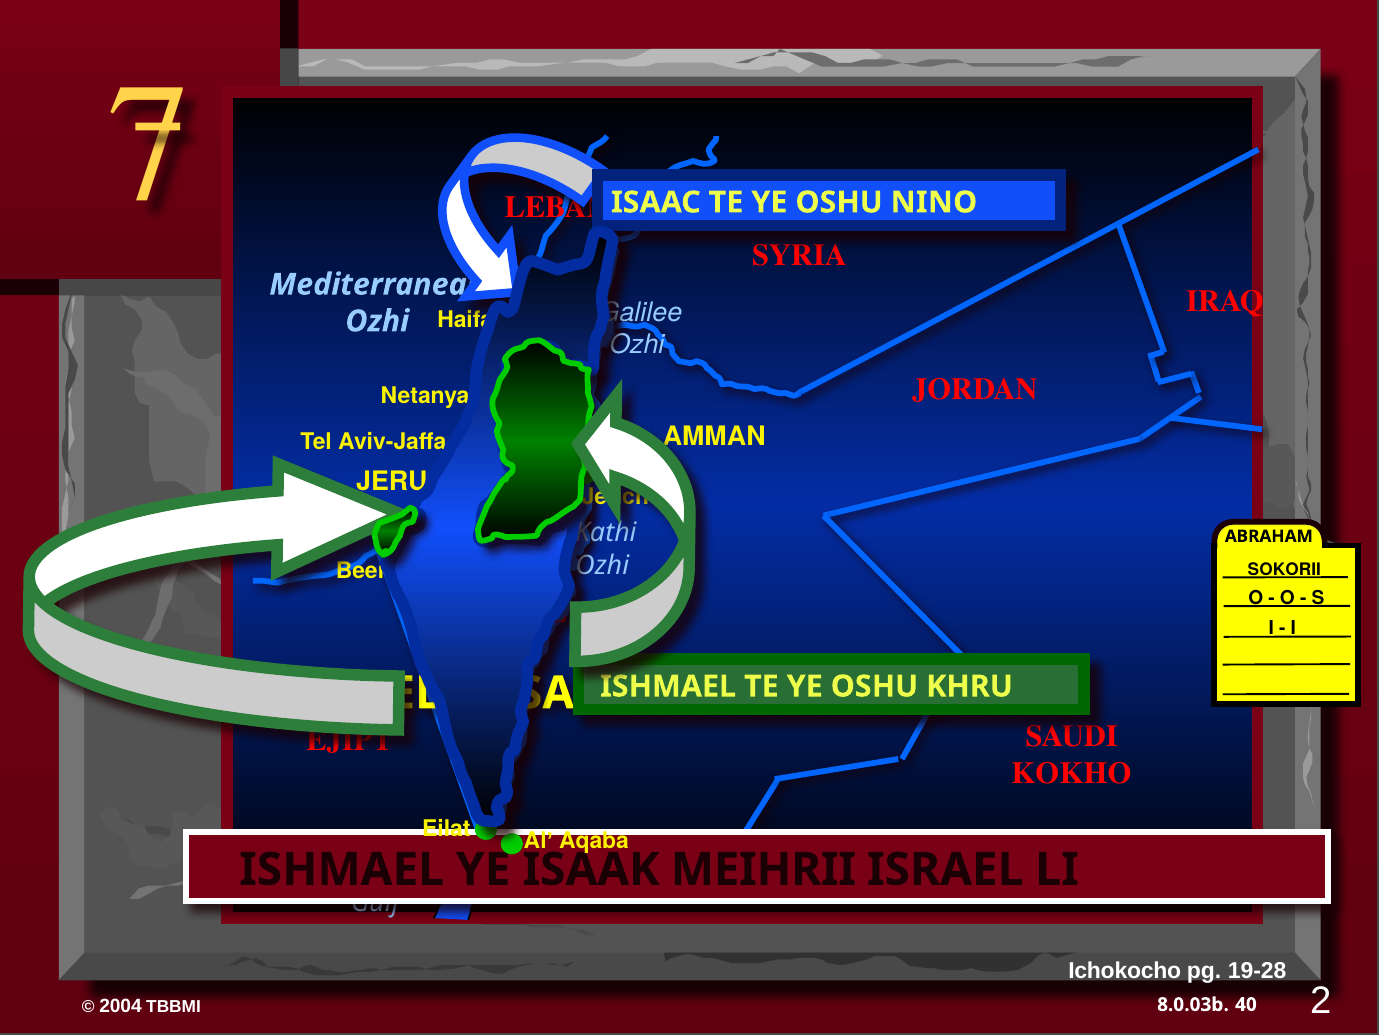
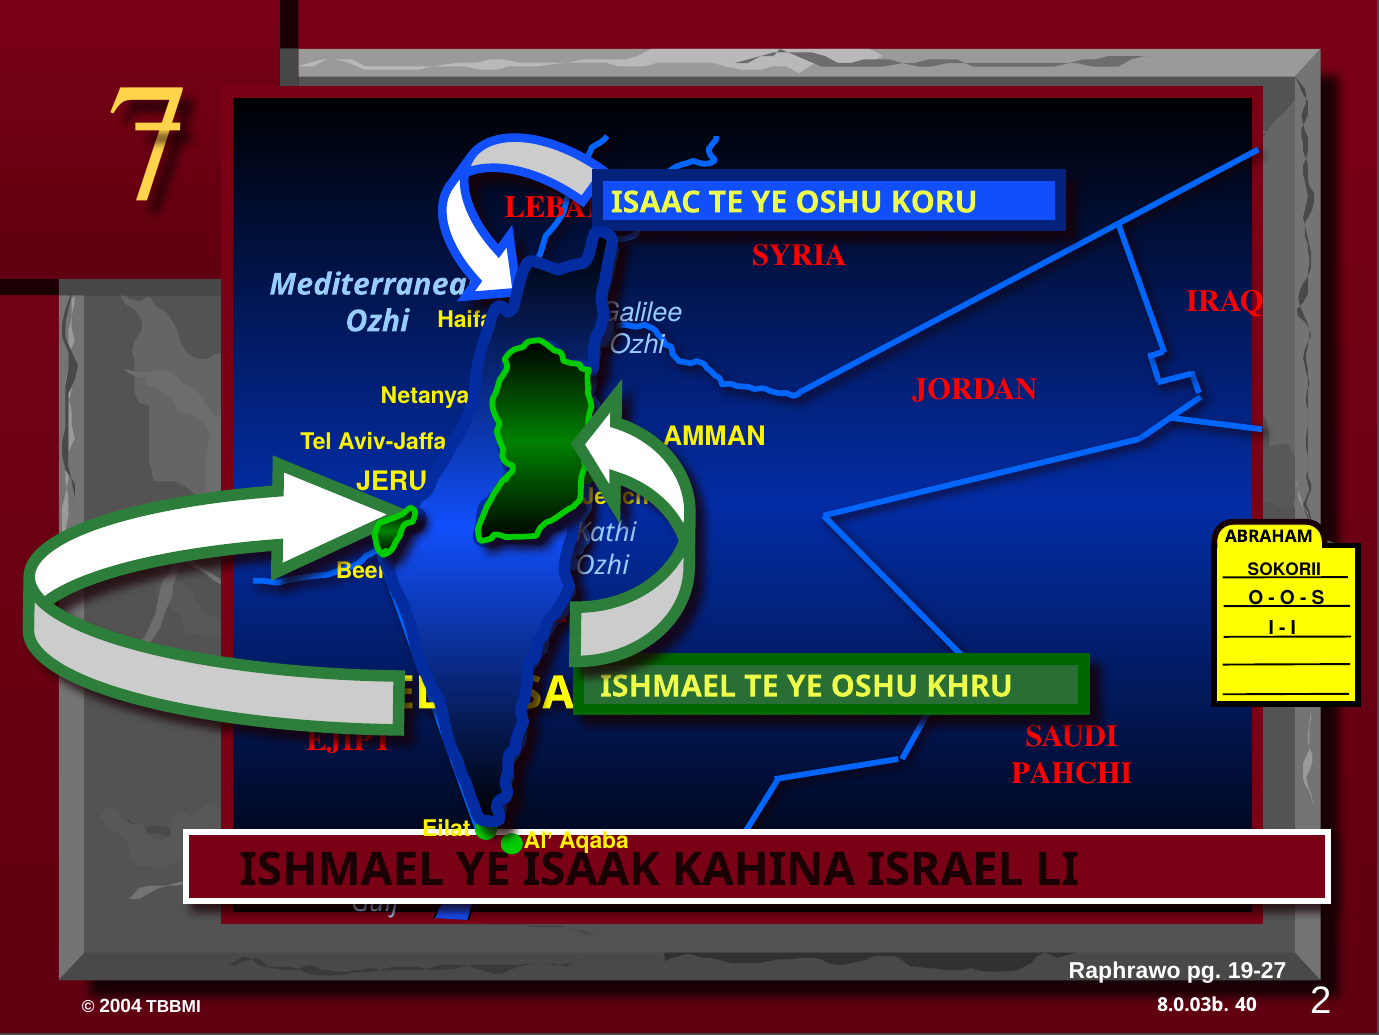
NINO: NINO -> KORU (934, 202)
KOKHO: KOKHO -> PAHCHI (1072, 773)
MEIHRII: MEIHRII -> KAHINA (763, 869)
Ichokocho: Ichokocho -> Raphrawo (1125, 970)
19-28: 19-28 -> 19-27 (1257, 970)
